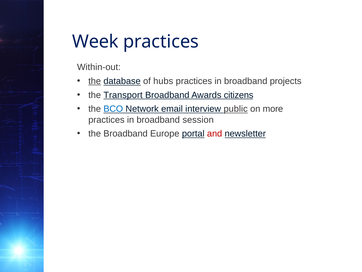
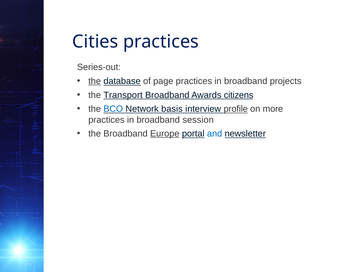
Week: Week -> Cities (95, 42)
Within-out: Within-out -> Series-out (99, 67)
hubs: hubs -> page (163, 81)
email: email -> basis (172, 109)
public: public -> profile (236, 109)
Europe underline: none -> present (165, 133)
and colour: red -> blue (215, 133)
